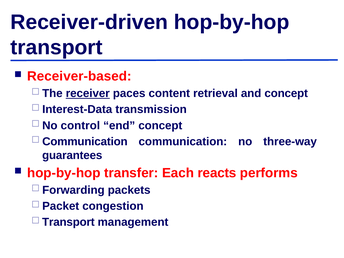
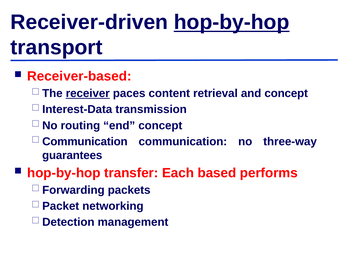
hop-by-hop underline: none -> present (232, 22)
control: control -> routing (80, 125)
reacts: reacts -> based (217, 173)
congestion: congestion -> networking (113, 206)
Transport: Transport -> Detection (68, 222)
